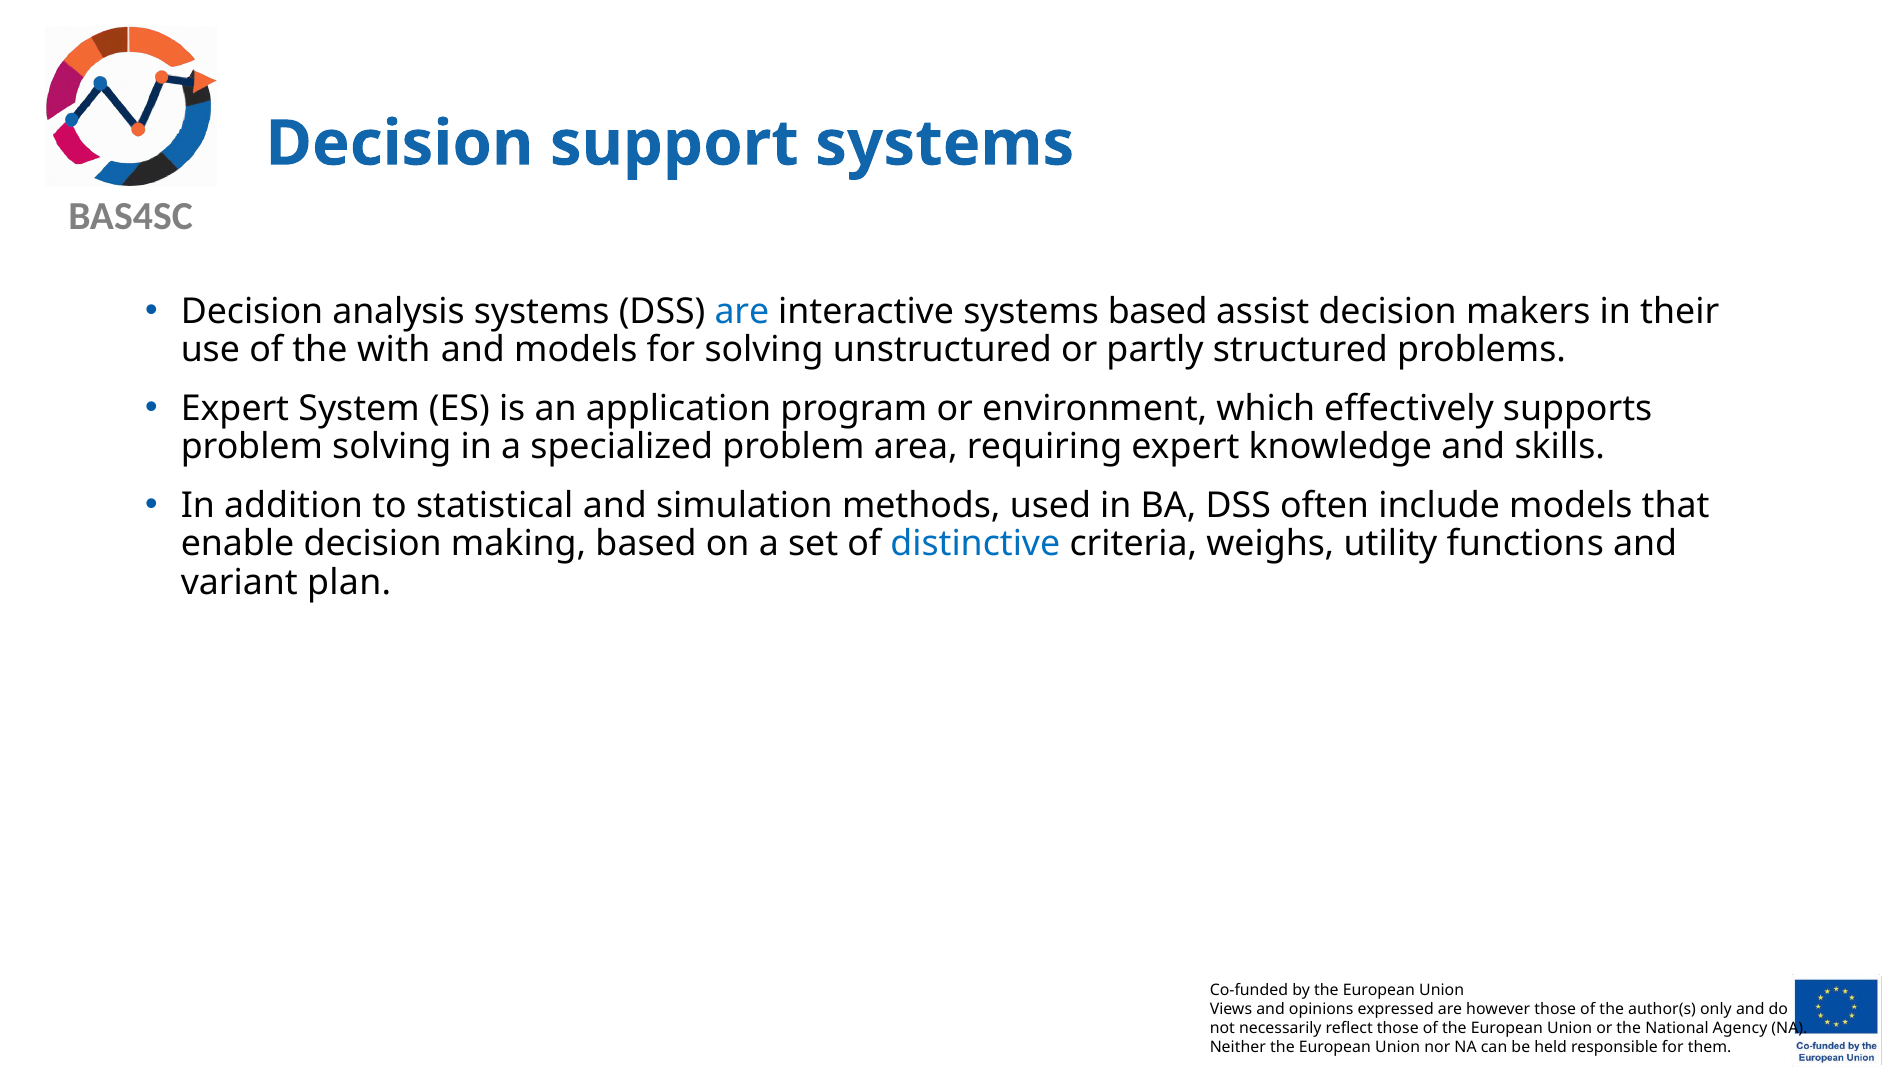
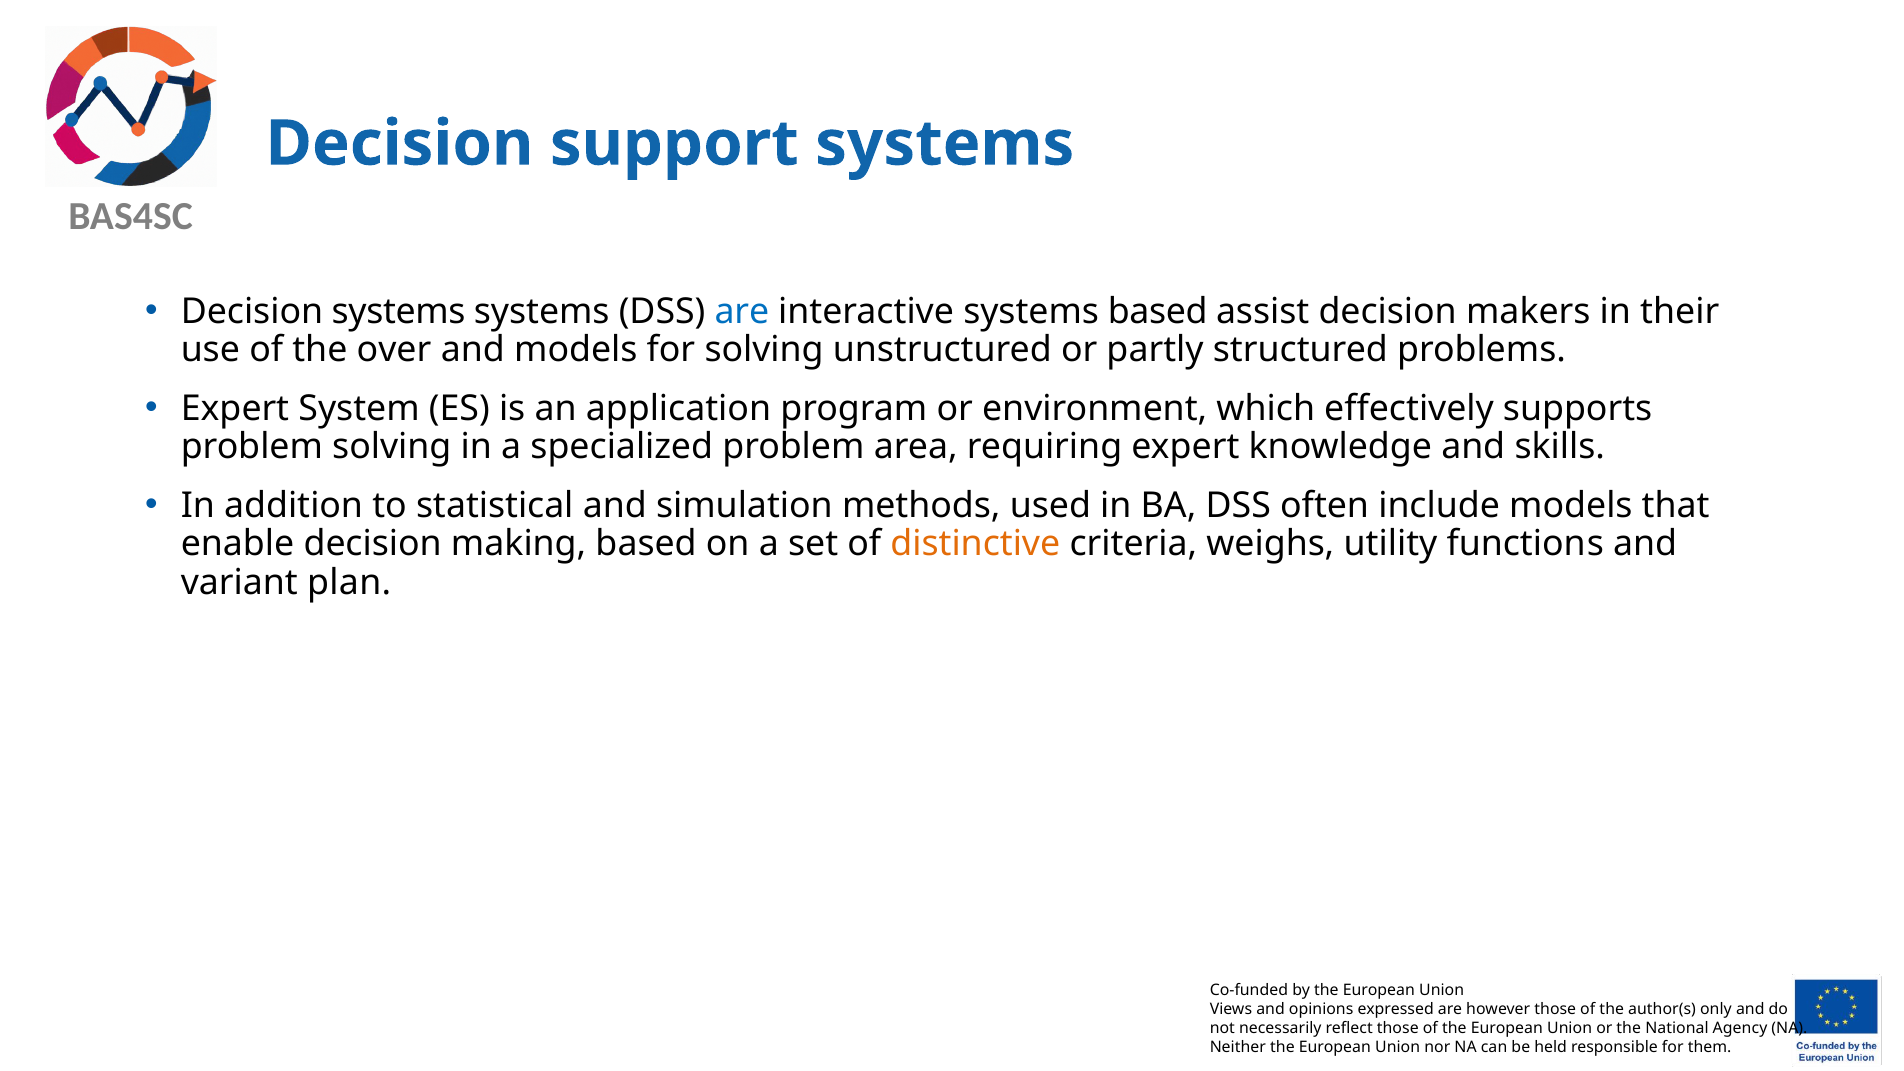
Decision analysis: analysis -> systems (399, 311)
with: with -> over (394, 350)
distinctive colour: blue -> orange (975, 544)
